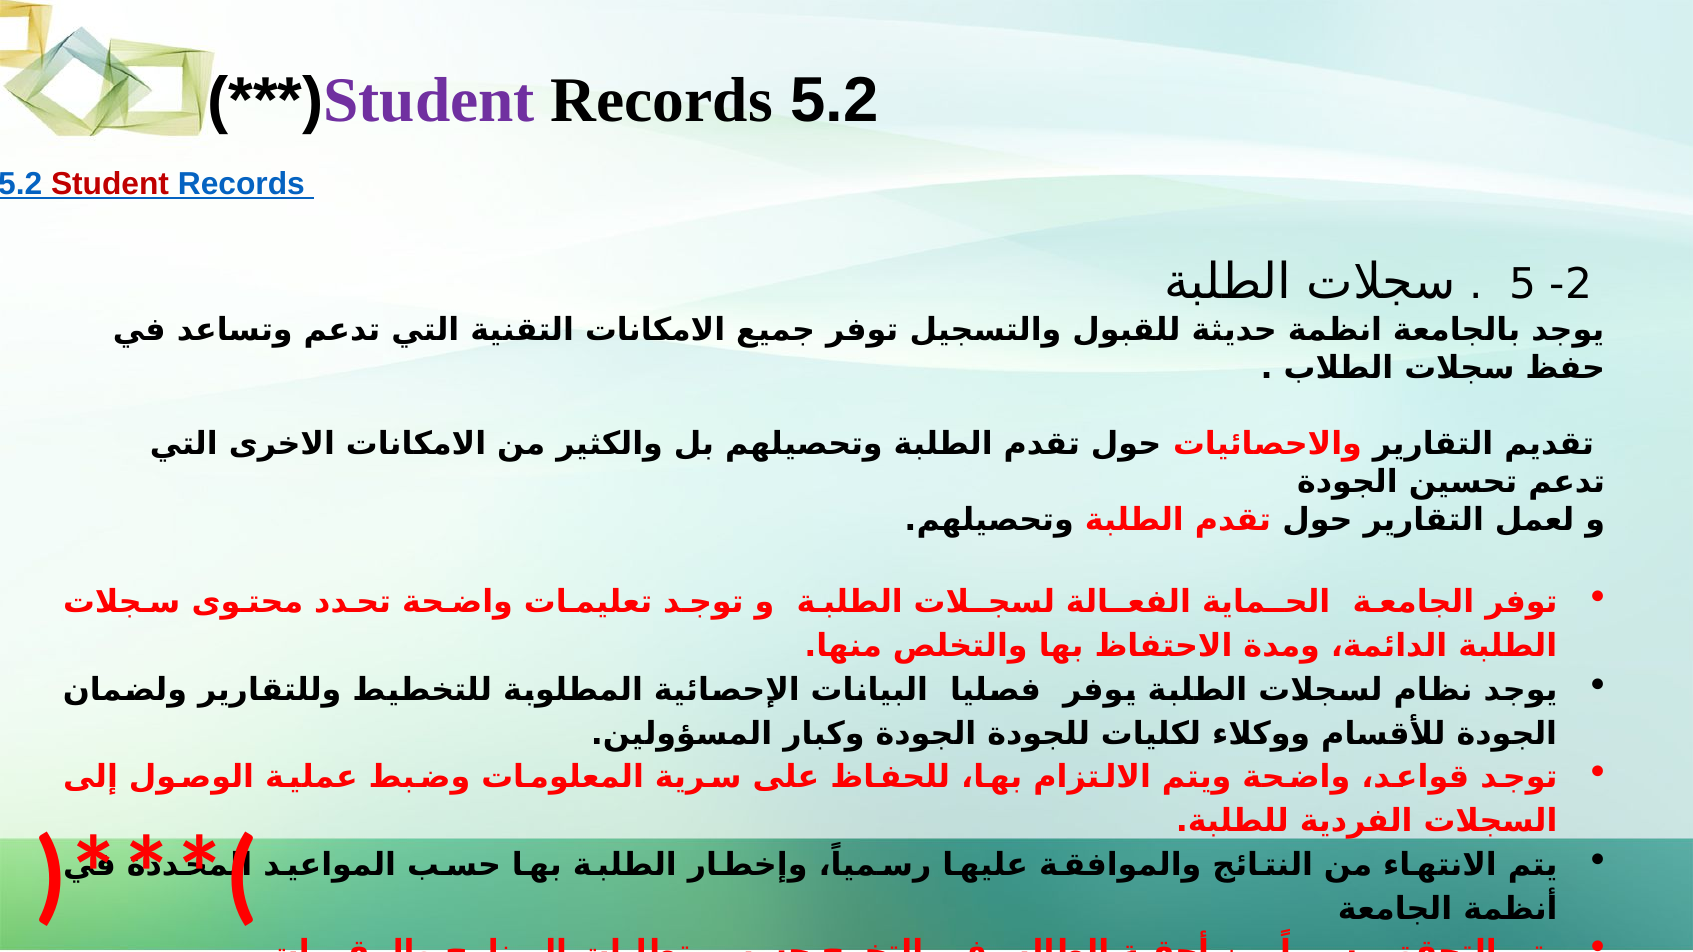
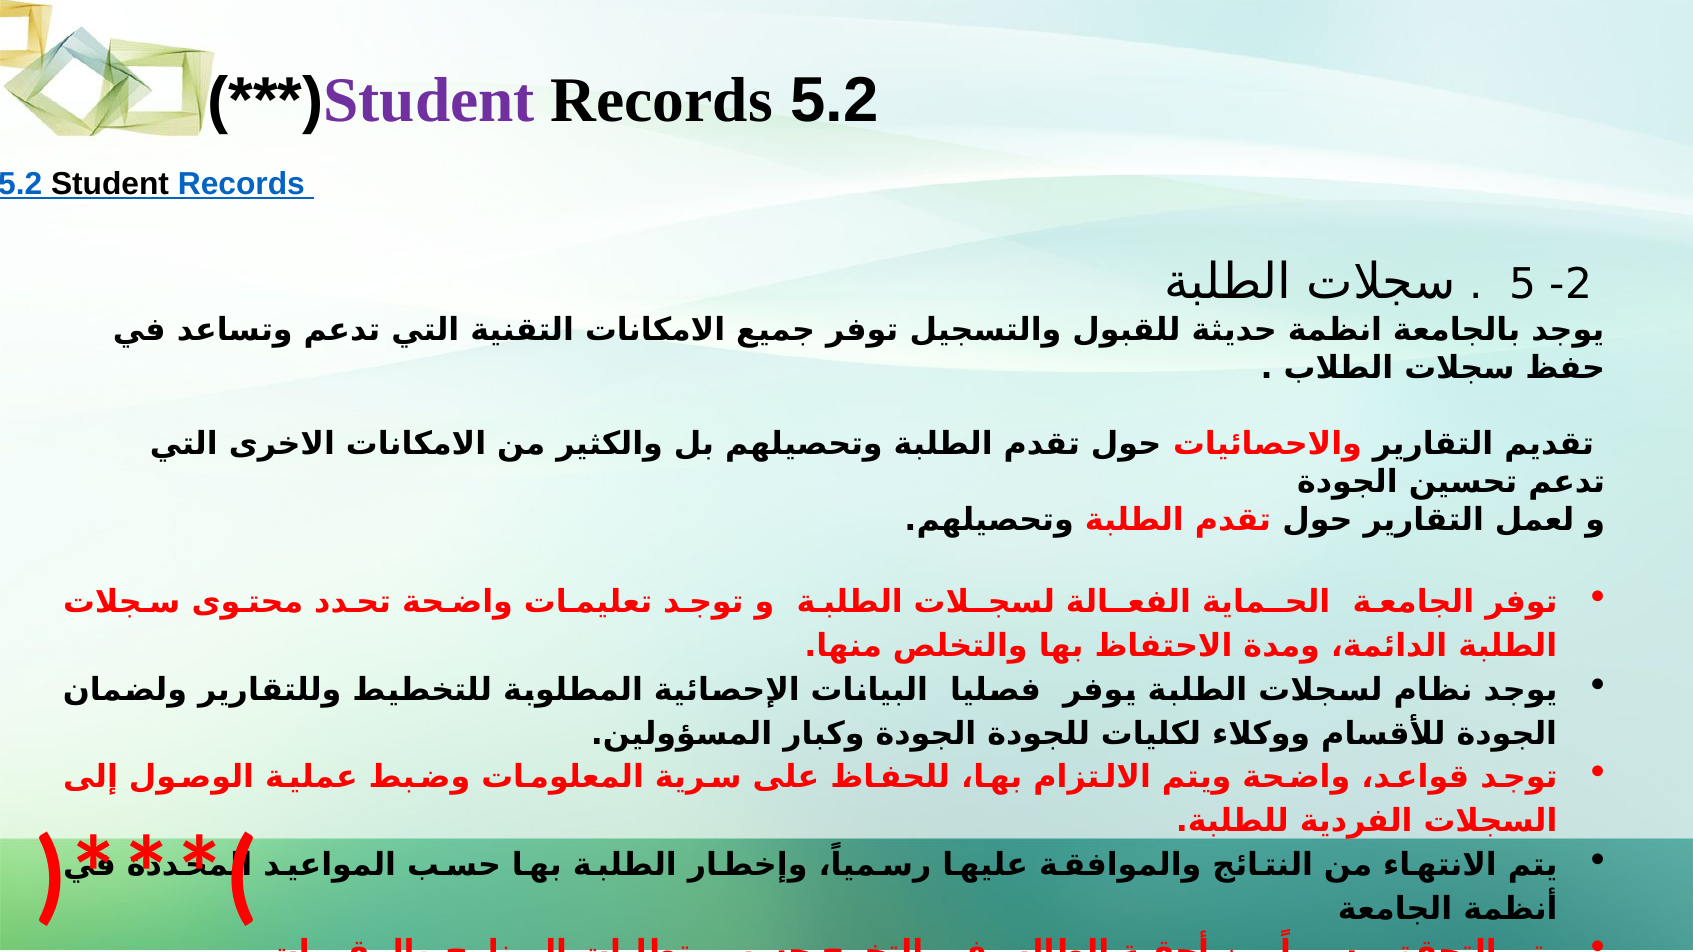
Student colour: red -> black (110, 184)
